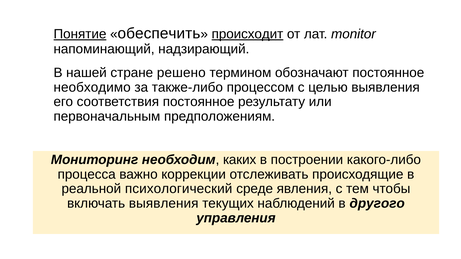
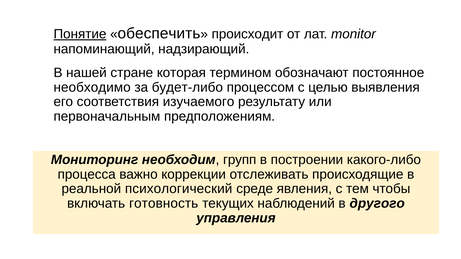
происходит underline: present -> none (247, 34)
решено: решено -> которая (181, 73)
также-либо: также-либо -> будет-либо (187, 87)
соответствия постоянное: постоянное -> изучаемого (199, 102)
каких: каких -> групп (240, 160)
включать выявления: выявления -> готовность (164, 204)
